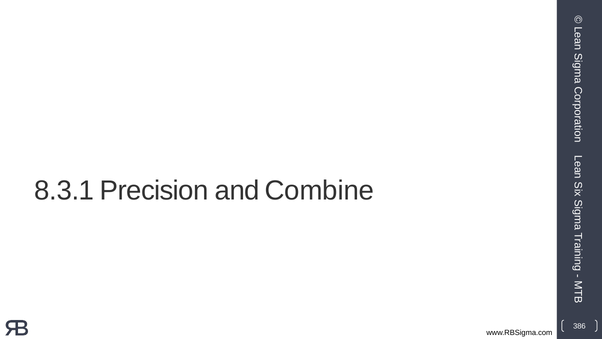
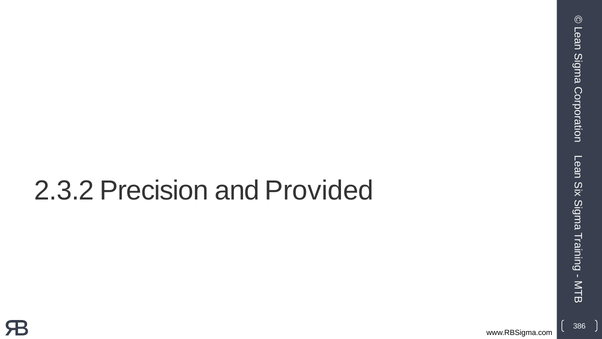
8.3.1: 8.3.1 -> 2.3.2 (64, 190)
Combine: Combine -> Provided (319, 190)
